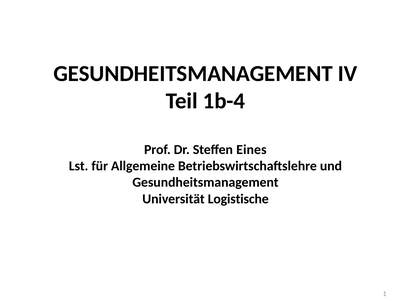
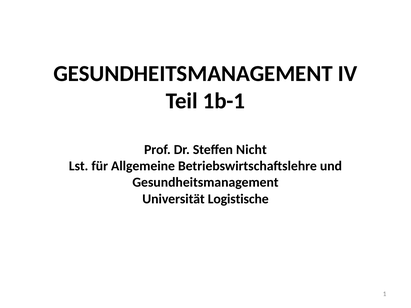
1b-4: 1b-4 -> 1b-1 (224, 101)
Eines: Eines -> Nicht (251, 150)
